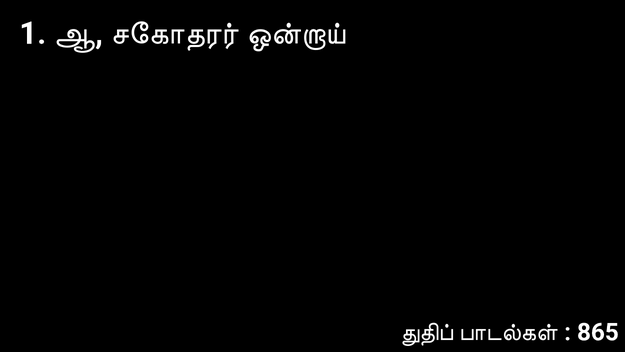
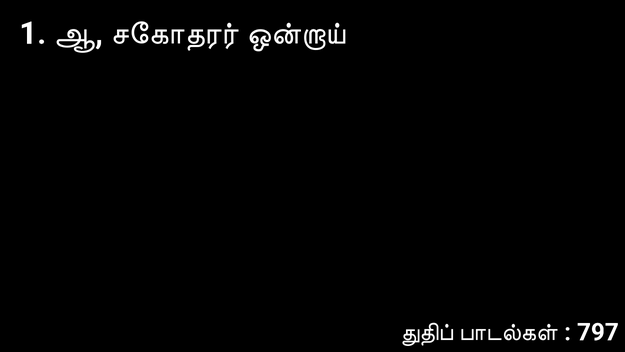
865: 865 -> 797 (598, 332)
